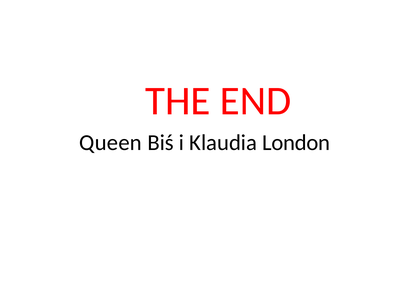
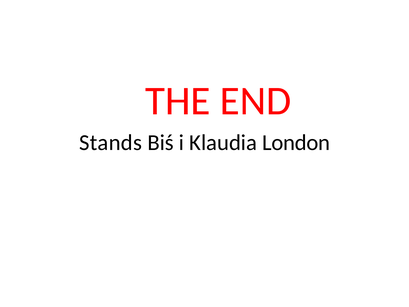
Queen: Queen -> Stands (111, 142)
